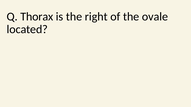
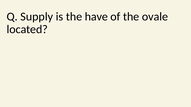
Thorax: Thorax -> Supply (37, 17)
right: right -> have (96, 17)
